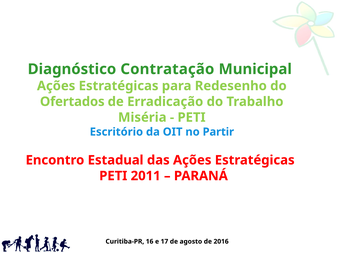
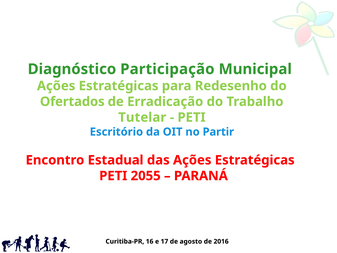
Contratação: Contratação -> Participação (167, 69)
Miséria: Miséria -> Tutelar (142, 117)
2011: 2011 -> 2055 (146, 176)
